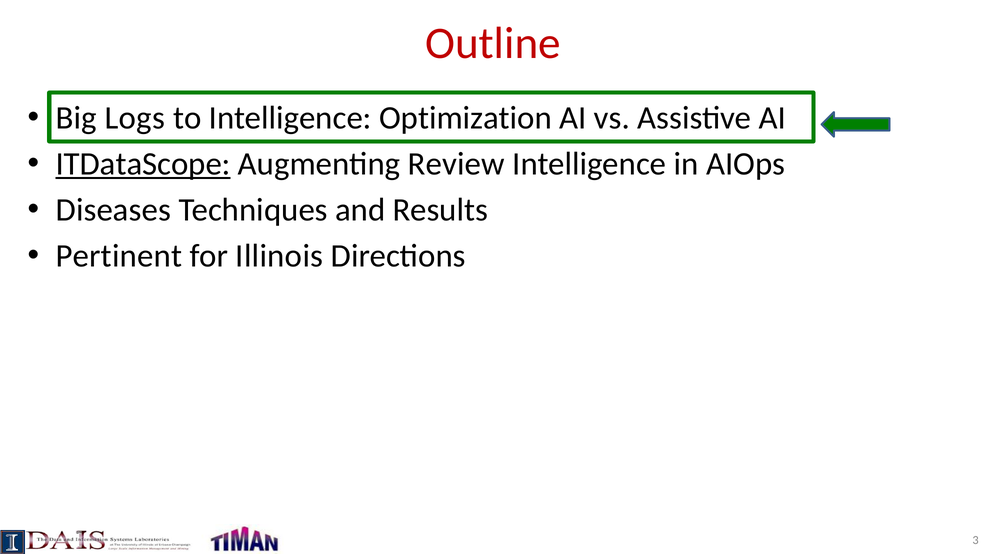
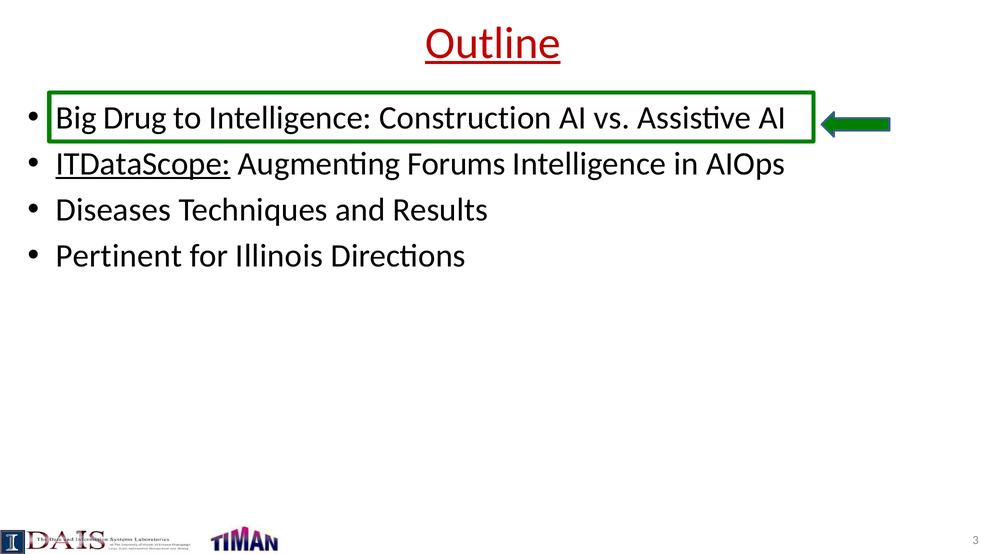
Outline underline: none -> present (493, 43)
Logs: Logs -> Drug (135, 118)
Optimization: Optimization -> Construction (465, 118)
Review: Review -> Forums (456, 164)
